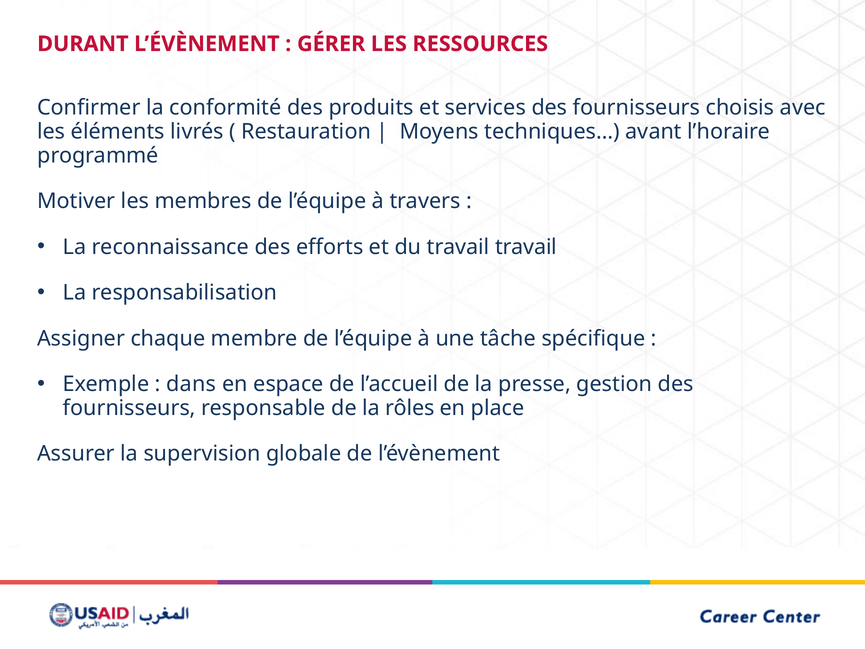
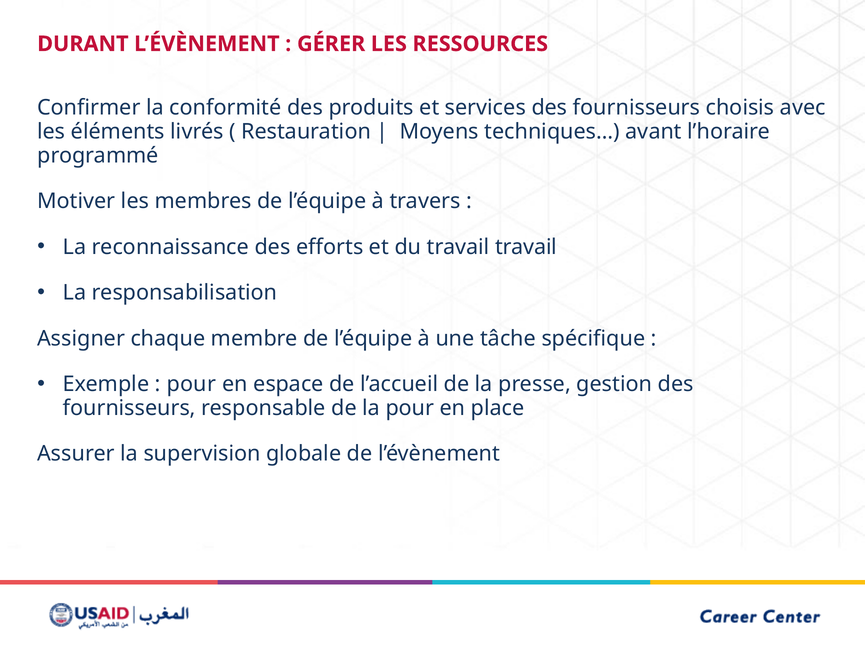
dans: dans -> pour (191, 384)
la rôles: rôles -> pour (410, 408)
